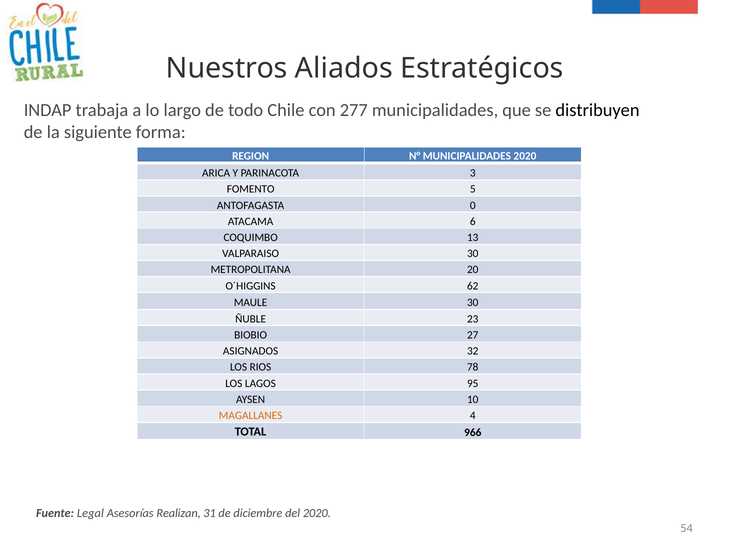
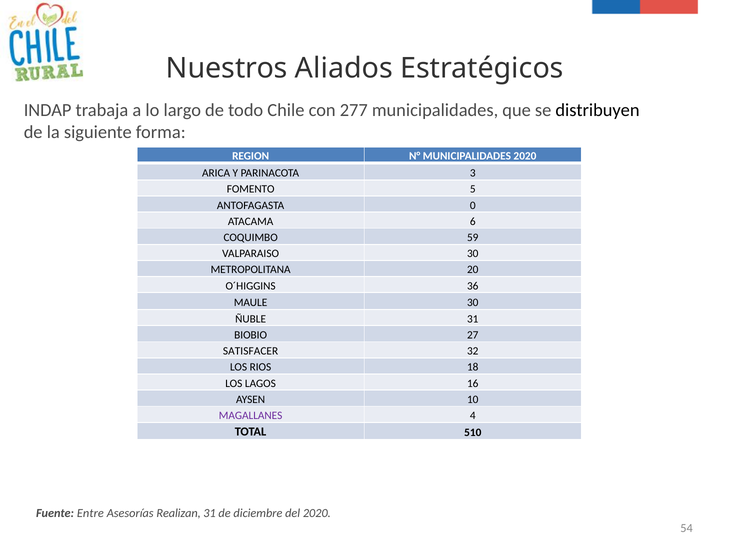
13: 13 -> 59 (473, 237)
62: 62 -> 36 (473, 286)
ÑUBLE 23: 23 -> 31 (473, 319)
ASIGNADOS: ASIGNADOS -> SATISFACER (251, 351)
78: 78 -> 18 (473, 367)
95: 95 -> 16 (473, 383)
MAGALLANES colour: orange -> purple (251, 415)
966: 966 -> 510 (473, 432)
Legal: Legal -> Entre (90, 513)
